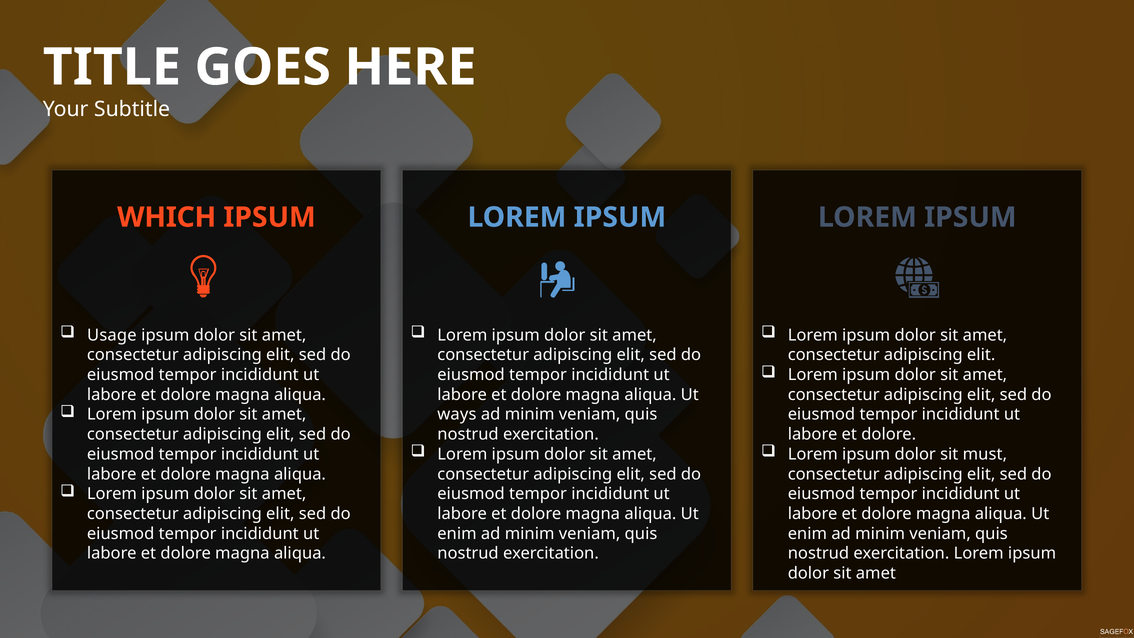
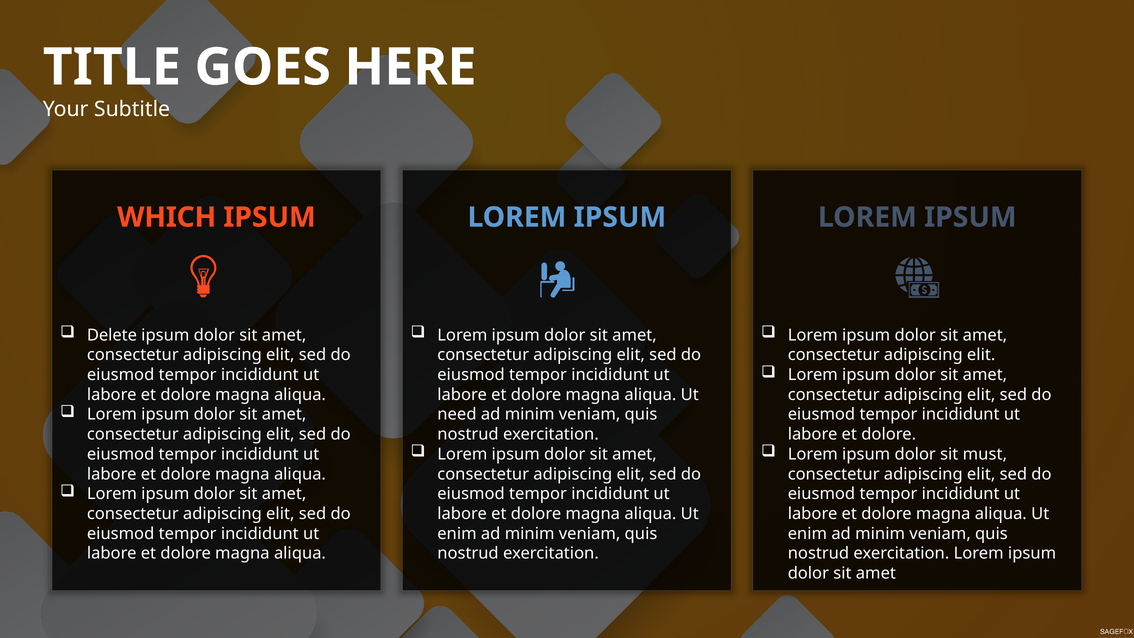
Usage: Usage -> Delete (112, 335)
ways: ways -> need (457, 414)
